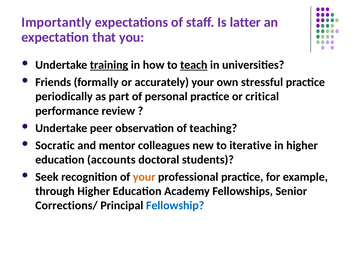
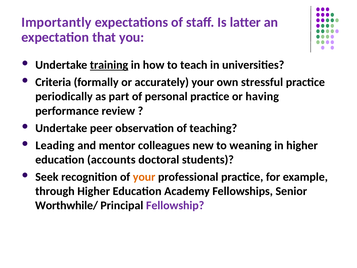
teach underline: present -> none (194, 65)
Friends: Friends -> Criteria (53, 82)
critical: critical -> having (262, 96)
Socratic: Socratic -> Leading (55, 145)
iterative: iterative -> weaning (250, 145)
Corrections/: Corrections/ -> Worthwhile/ (67, 205)
Fellowship colour: blue -> purple (175, 205)
